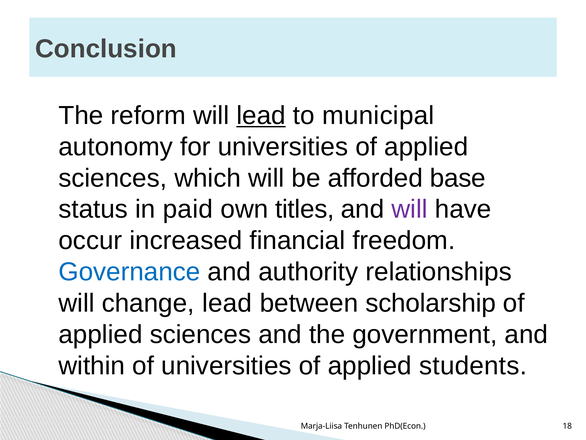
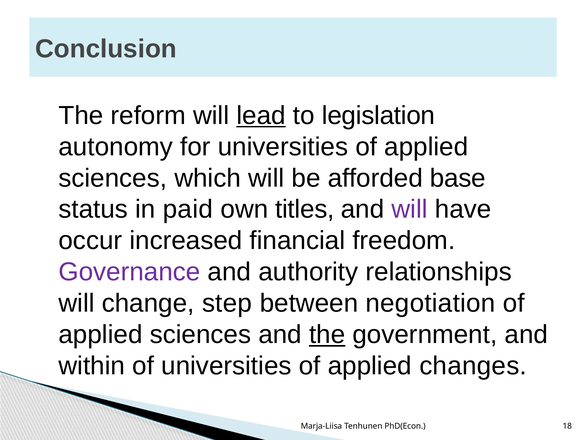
municipal: municipal -> legislation (378, 115)
Governance colour: blue -> purple (129, 272)
change lead: lead -> step (227, 303)
scholarship: scholarship -> negotiation (430, 303)
the underline: none -> present (327, 334)
students: students -> changes (473, 366)
